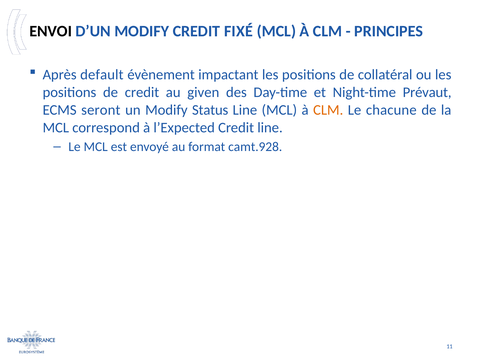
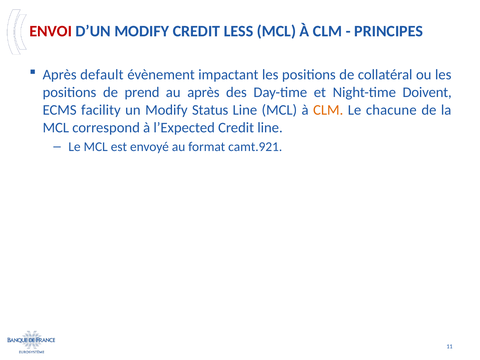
ENVOI colour: black -> red (51, 31)
FIXÉ: FIXÉ -> LESS (239, 31)
de credit: credit -> prend (142, 92)
au given: given -> après (203, 92)
Prévaut: Prévaut -> Doivent (427, 92)
seront: seront -> facility (101, 110)
camt.928: camt.928 -> camt.921 (255, 147)
